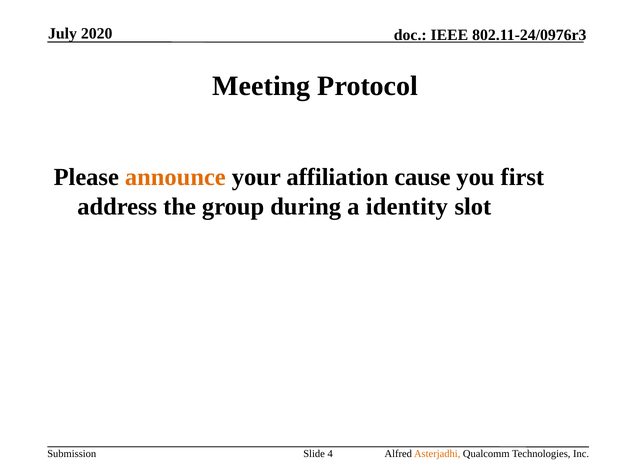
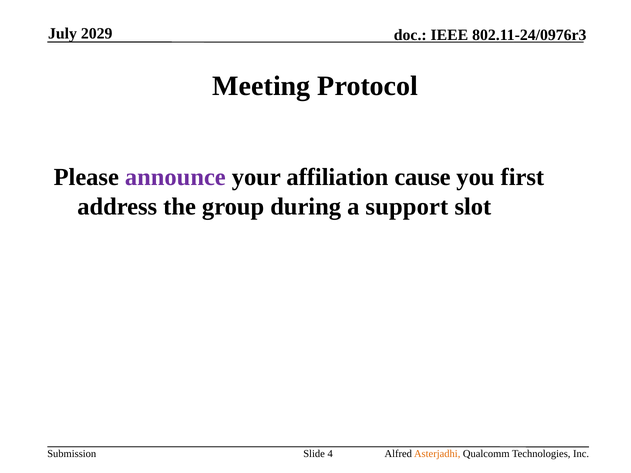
2020: 2020 -> 2029 (97, 33)
announce colour: orange -> purple (175, 177)
identity: identity -> support (407, 207)
